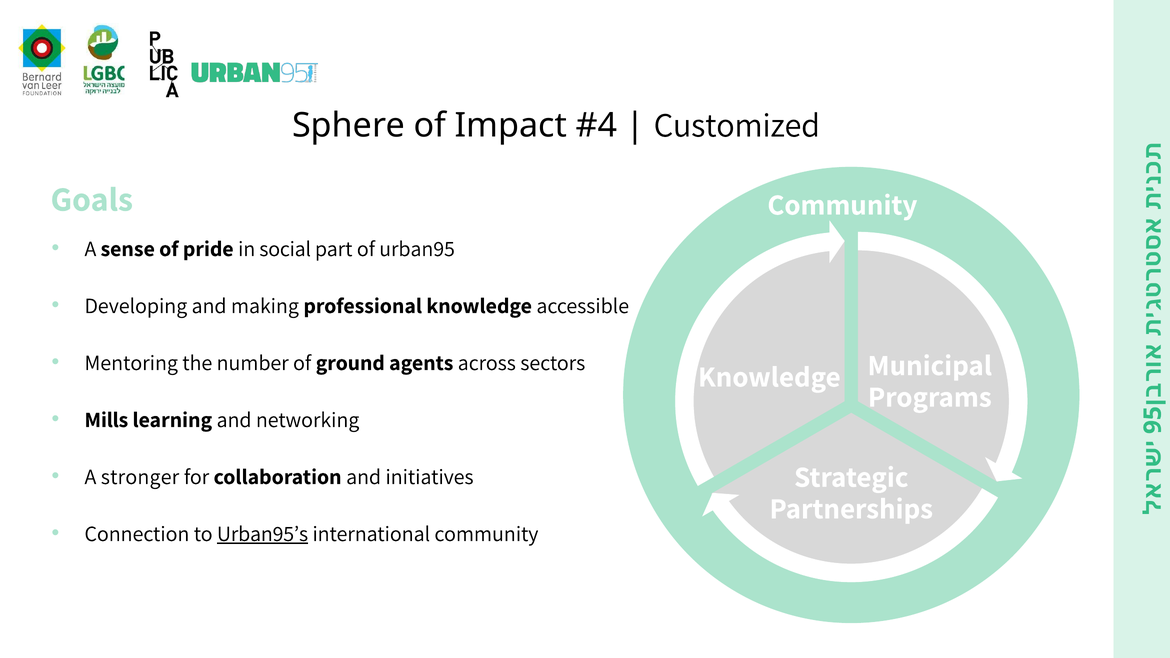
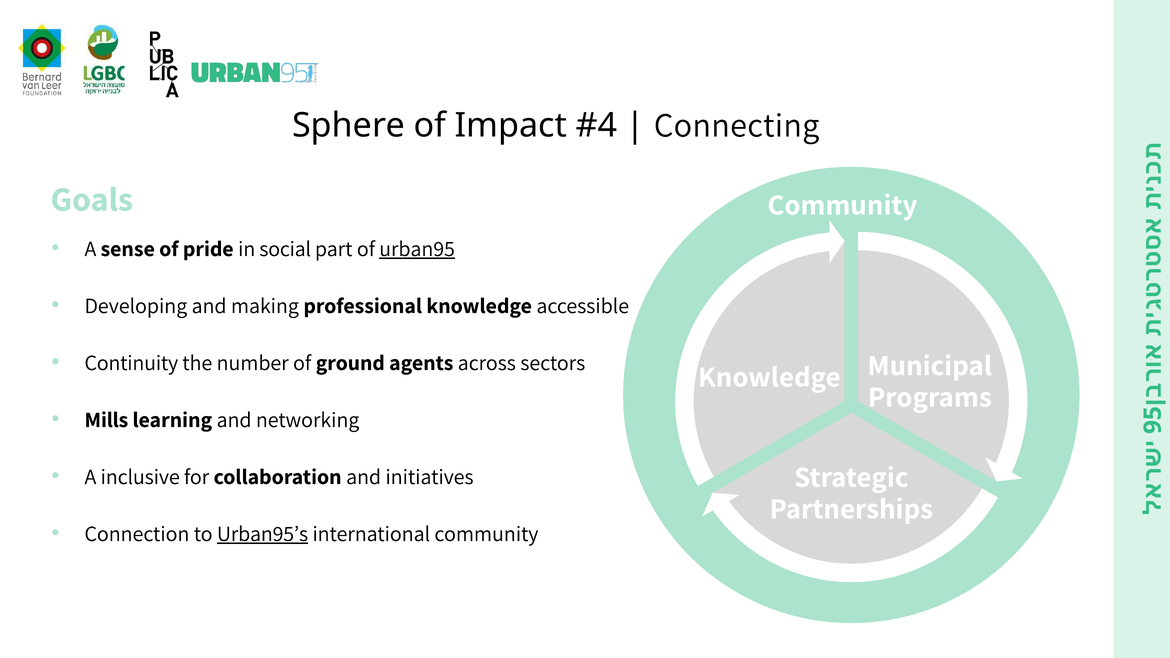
Customized: Customized -> Connecting (737, 125)
urban95 underline: none -> present (417, 249)
Mentoring: Mentoring -> Continuity (131, 363)
stronger: stronger -> inclusive (140, 477)
